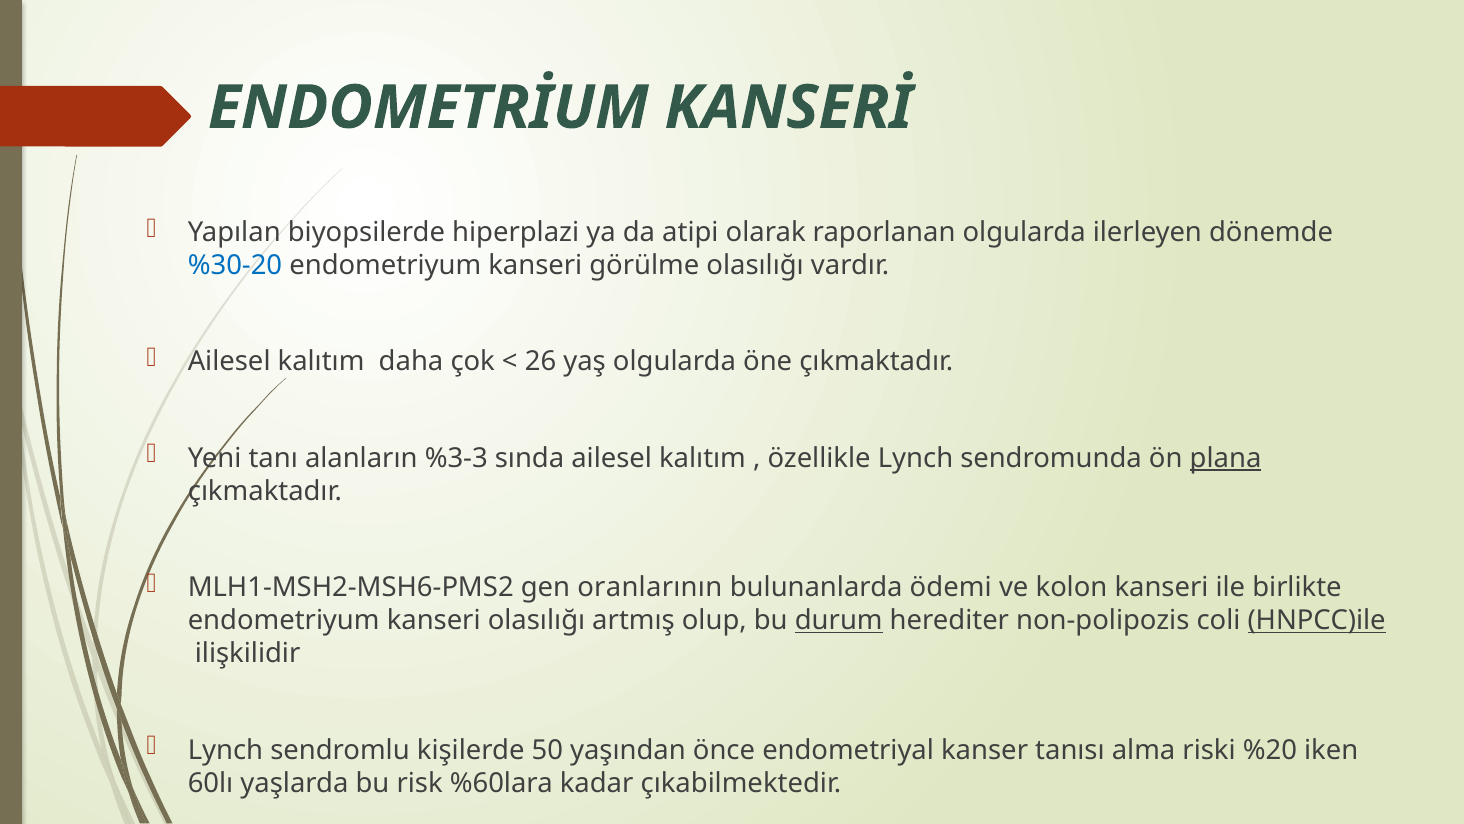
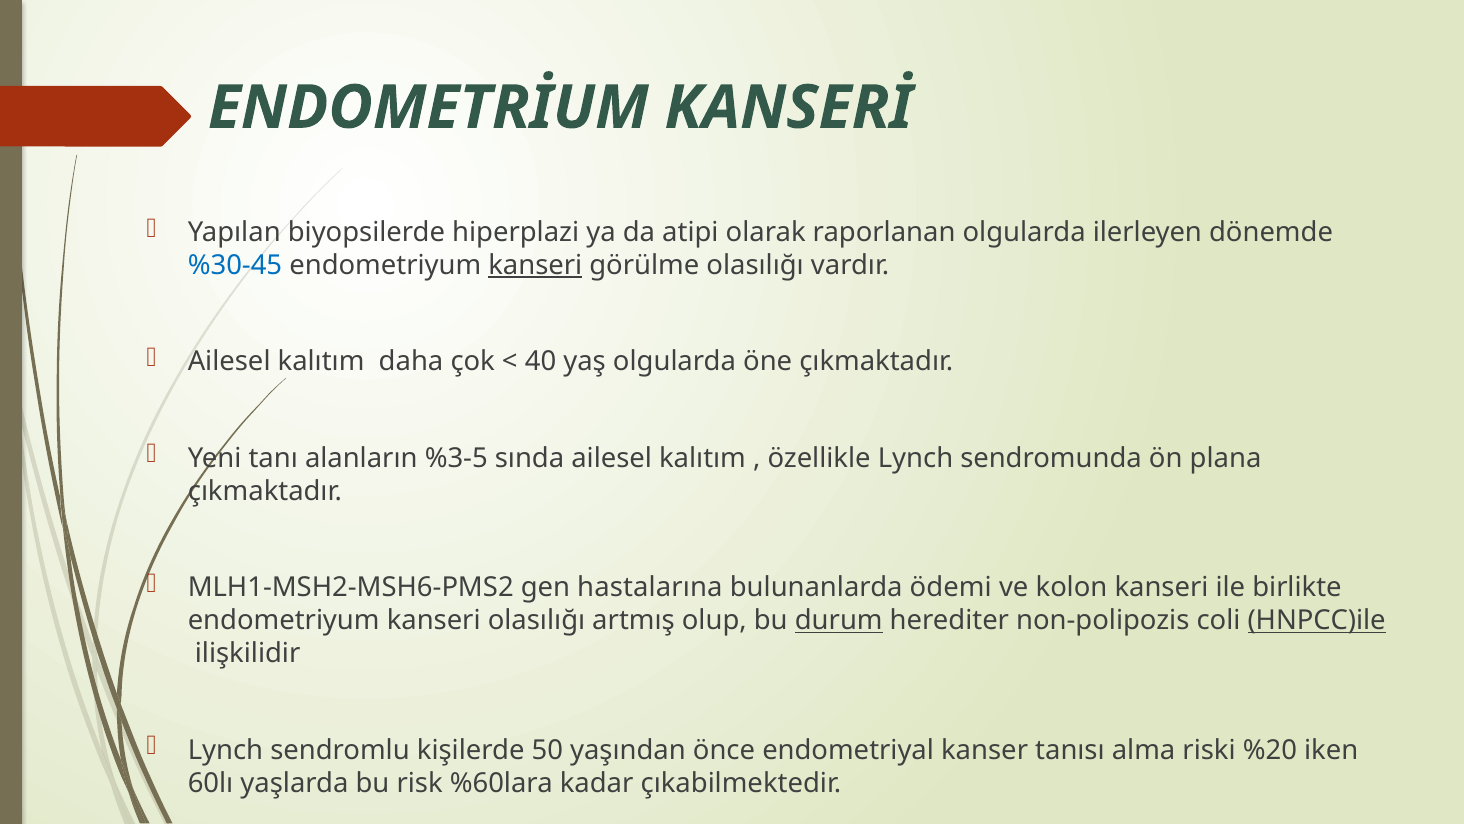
%30-20: %30-20 -> %30-45 (235, 265)
kanseri underline: none -> present (535, 265)
26: 26 -> 40 (541, 362)
%3-3: %3-3 -> %3-5 (456, 458)
plana underline: present -> none (1226, 458)
oranlarının: oranlarının -> hastalarına (650, 587)
